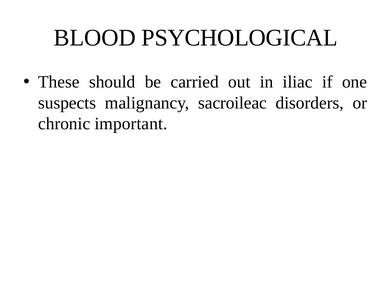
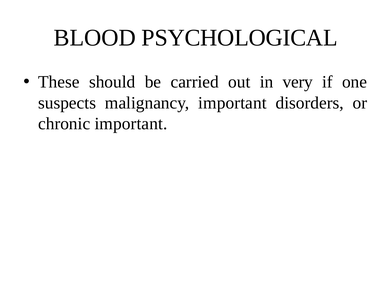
iliac: iliac -> very (298, 82)
malignancy sacroileac: sacroileac -> important (232, 103)
